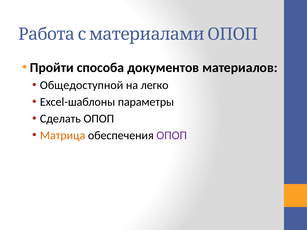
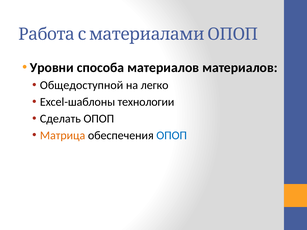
Пройти: Пройти -> Уровни (52, 68)
способа документов: документов -> материалов (163, 68)
параметры: параметры -> технологии (146, 102)
ОПОП colour: purple -> blue (172, 136)
